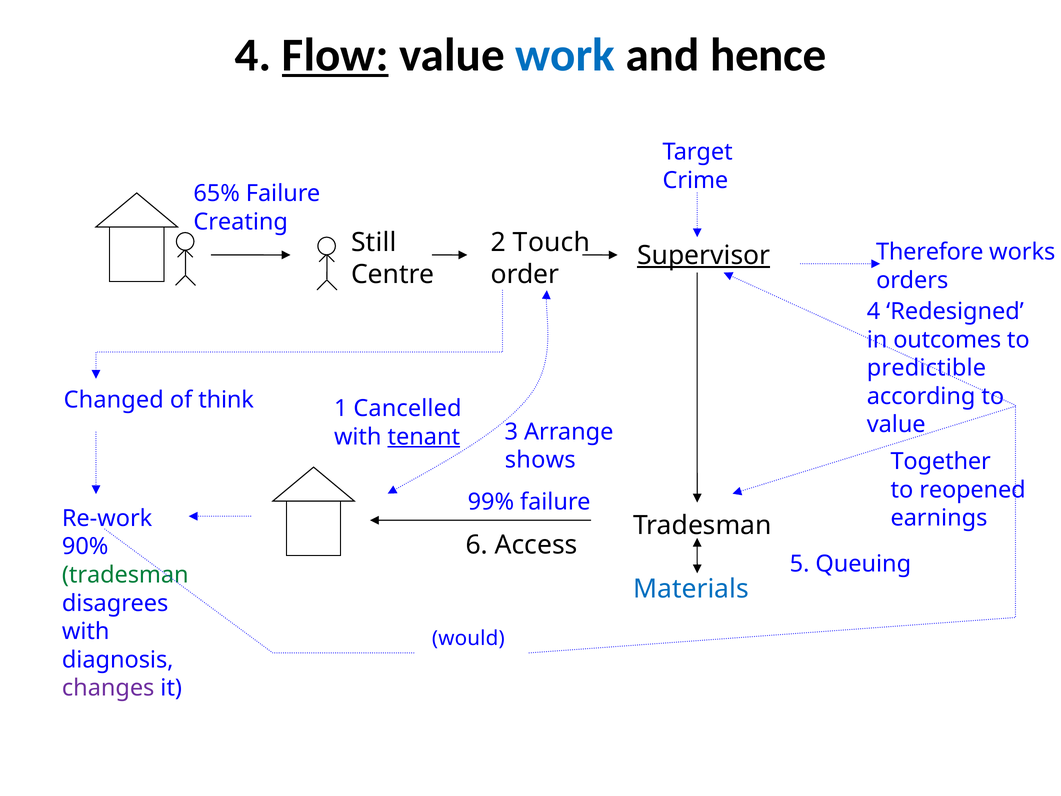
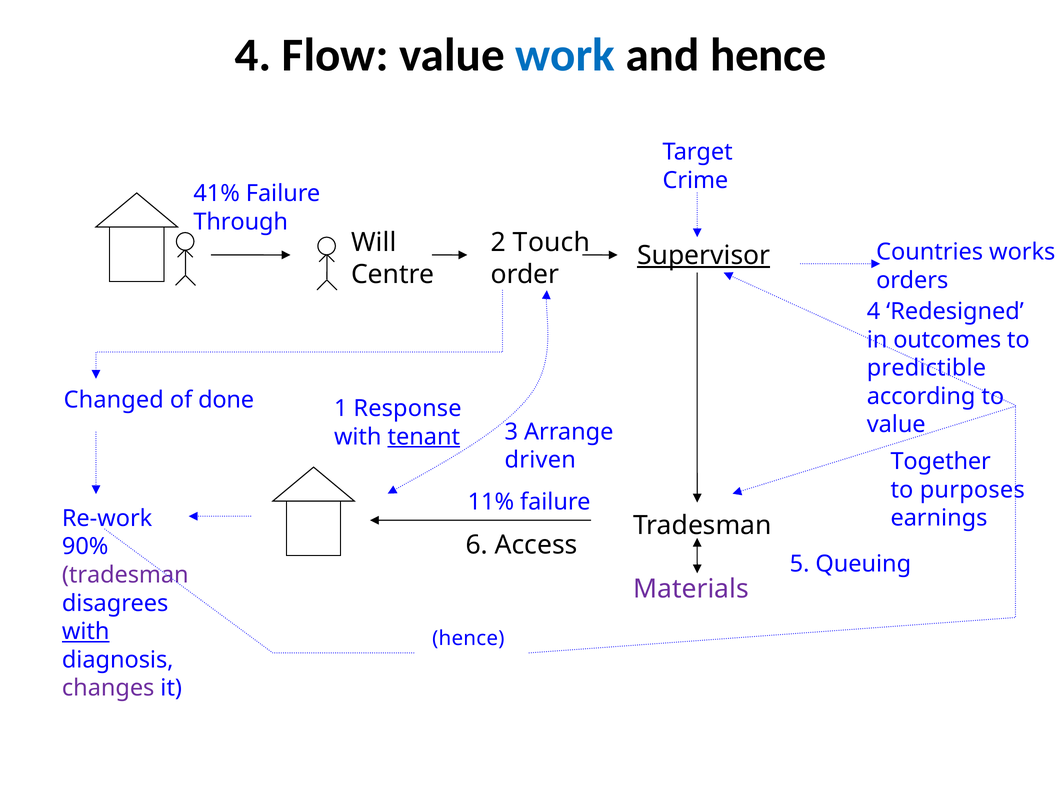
Flow underline: present -> none (335, 55)
65%: 65% -> 41% (217, 193)
Creating: Creating -> Through (241, 222)
Still: Still -> Will (374, 242)
Therefore: Therefore -> Countries (930, 252)
think: think -> done (226, 400)
Cancelled: Cancelled -> Response (408, 408)
shows: shows -> driven (540, 460)
reopened: reopened -> purposes (972, 490)
99%: 99% -> 11% (491, 502)
tradesman colour: green -> purple (125, 575)
Materials colour: blue -> purple (691, 589)
with underline: none -> present (86, 631)
would: would -> hence (468, 638)
